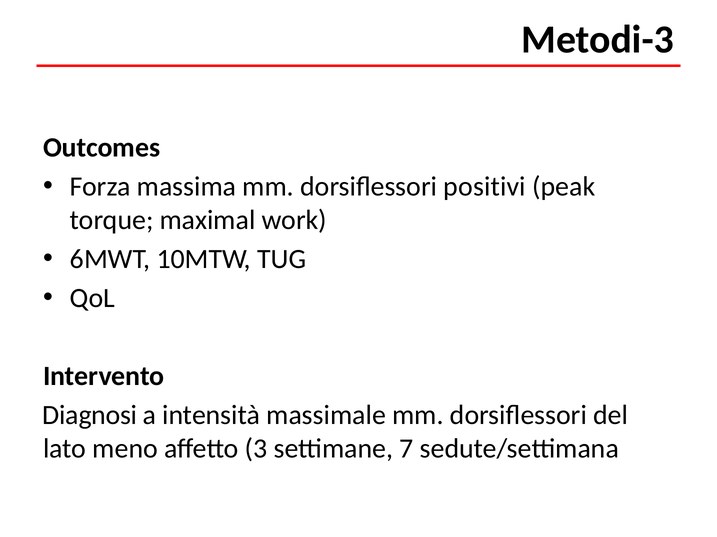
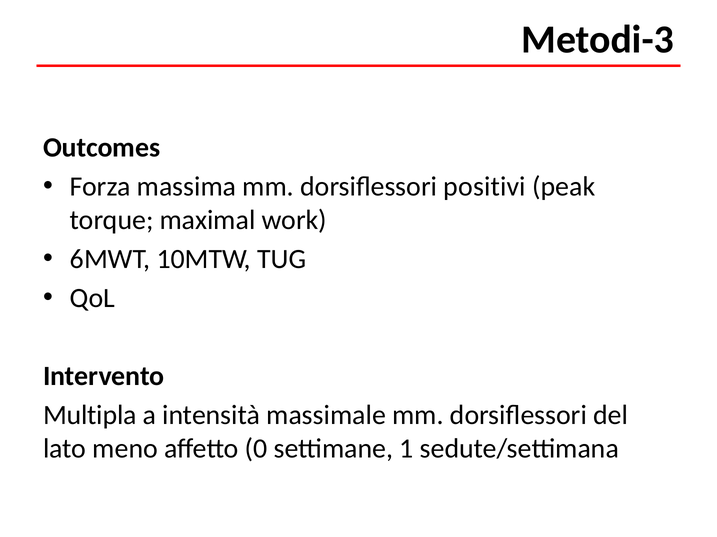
Diagnosi: Diagnosi -> Multipla (90, 416)
3: 3 -> 0 (256, 449)
7: 7 -> 1 (406, 449)
